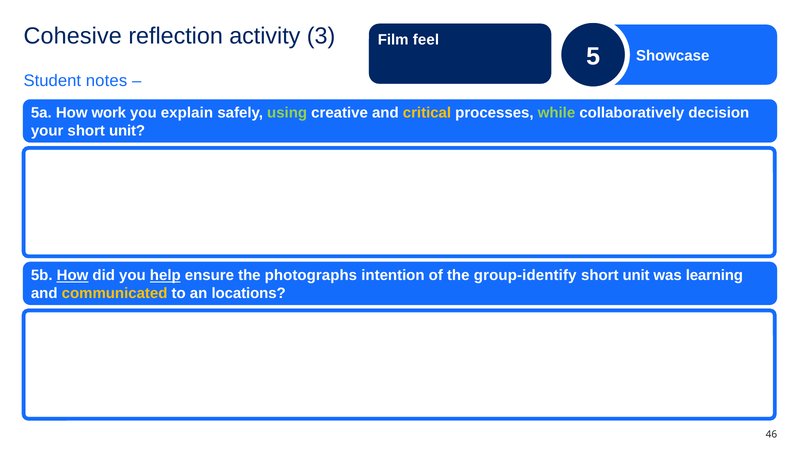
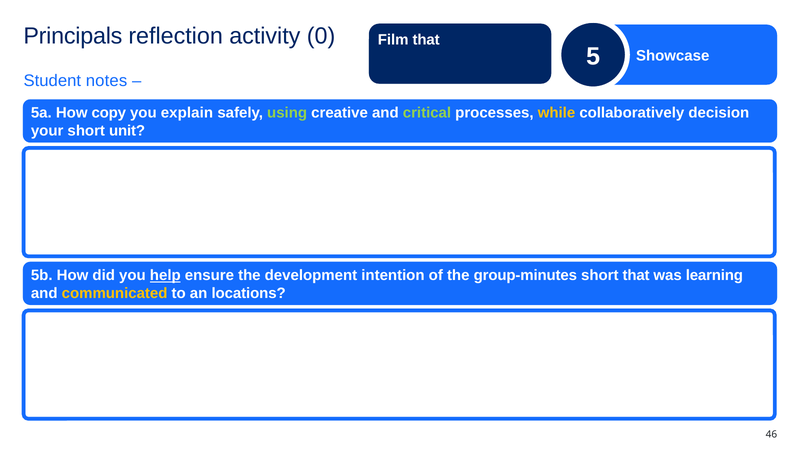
Cohesive: Cohesive -> Principals (73, 36)
3: 3 -> 0 (321, 36)
Film feel: feel -> that (426, 40)
work: work -> copy (109, 113)
critical colour: yellow -> light green (427, 113)
while colour: light green -> yellow (556, 113)
How underline: present -> none (72, 275)
photographs: photographs -> development (311, 275)
group-identify: group-identify -> group-minutes (525, 275)
unit: unit -> that (636, 275)
